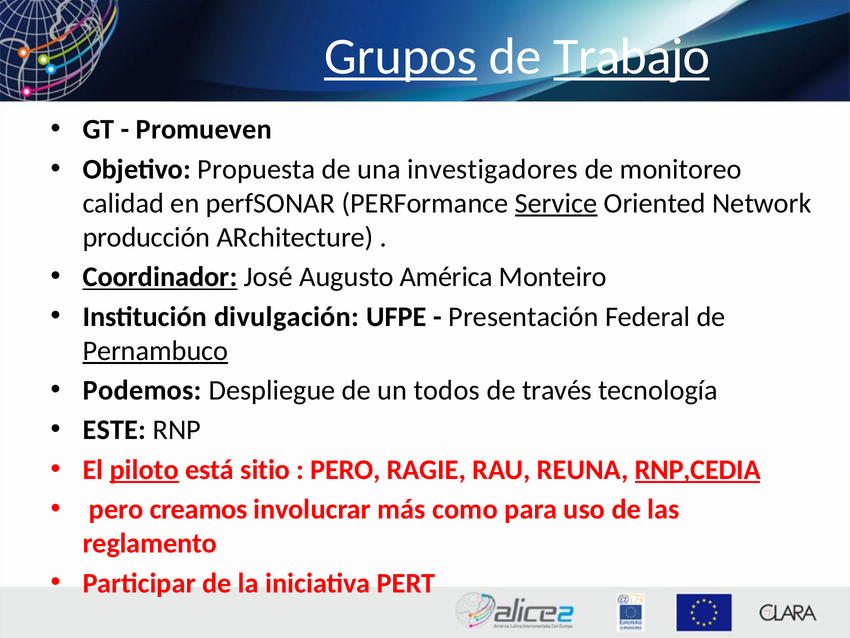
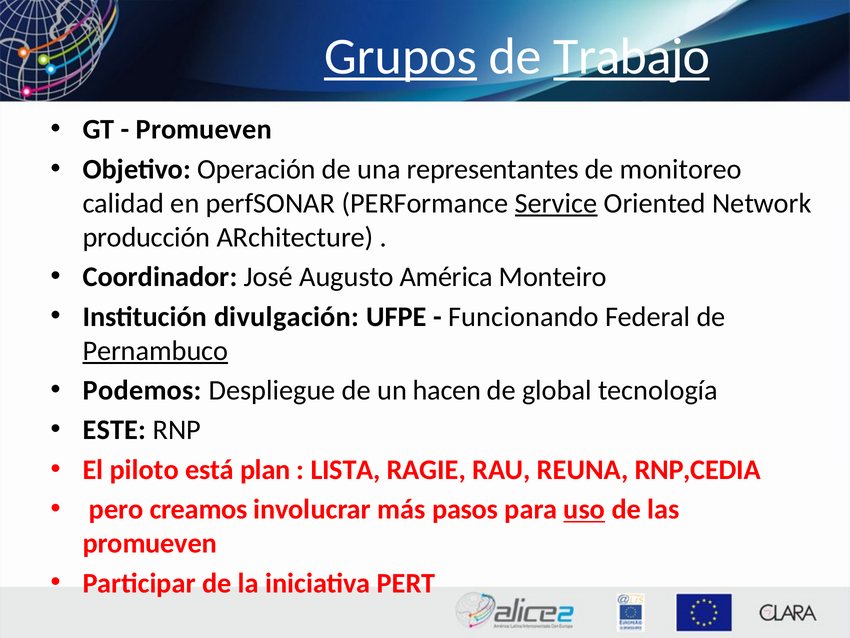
Propuesta: Propuesta -> Operación (257, 169)
investigadores: investigadores -> representantes (493, 169)
Coordinador underline: present -> none (160, 277)
Presentación: Presentación -> Funcionando (524, 316)
todos: todos -> hacen (447, 390)
través: través -> global (557, 390)
piloto underline: present -> none (144, 469)
sitio: sitio -> plan (265, 469)
PERO: PERO -> LISTA (346, 469)
RNP,CEDIA underline: present -> none (698, 469)
como: como -> pasos (465, 509)
uso underline: none -> present (584, 509)
reglamento: reglamento -> promueven (150, 543)
